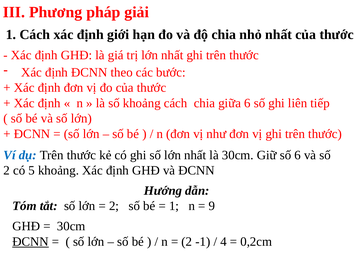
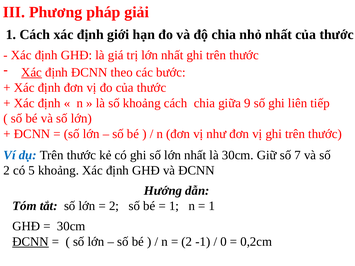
Xác underline: none -> present (32, 72)
giữa 6: 6 -> 9 (247, 103)
số 6: 6 -> 7 (298, 155)
9: 9 -> 1 (212, 206)
4: 4 -> 0 (223, 242)
